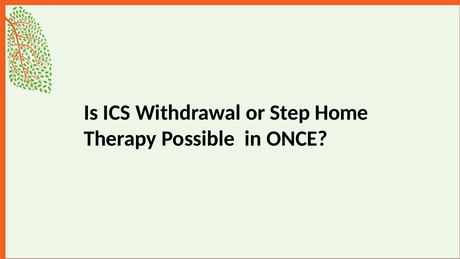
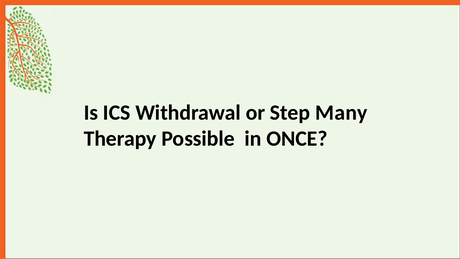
Home: Home -> Many (341, 113)
